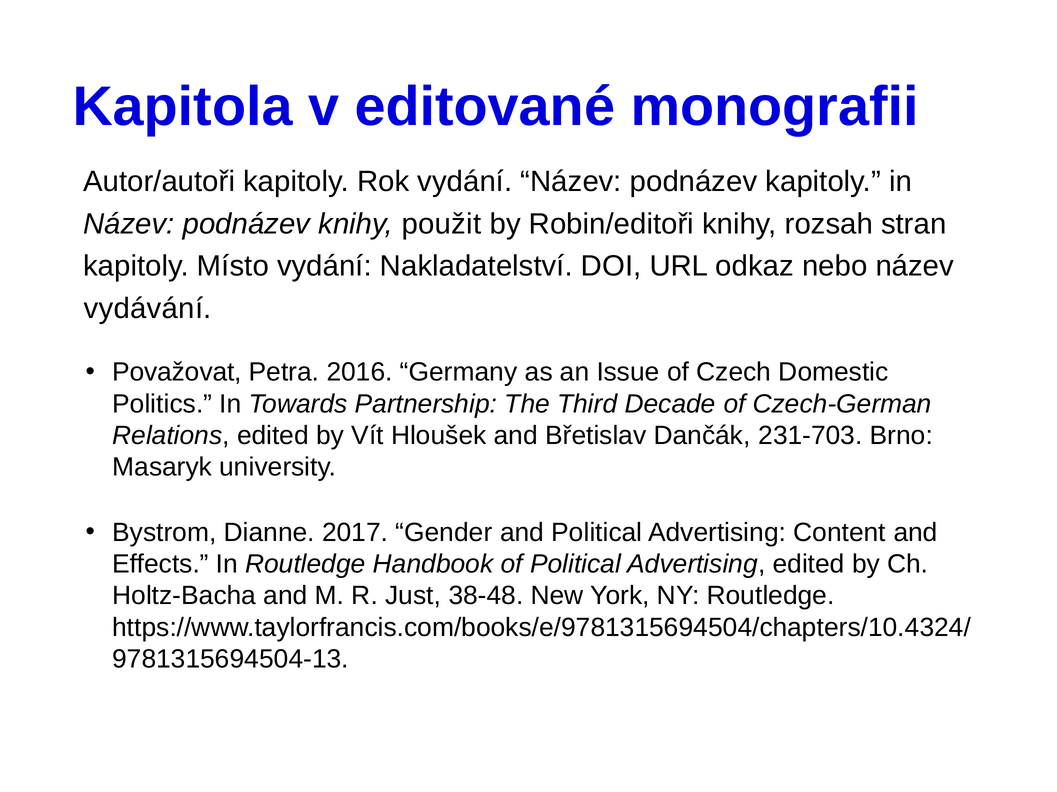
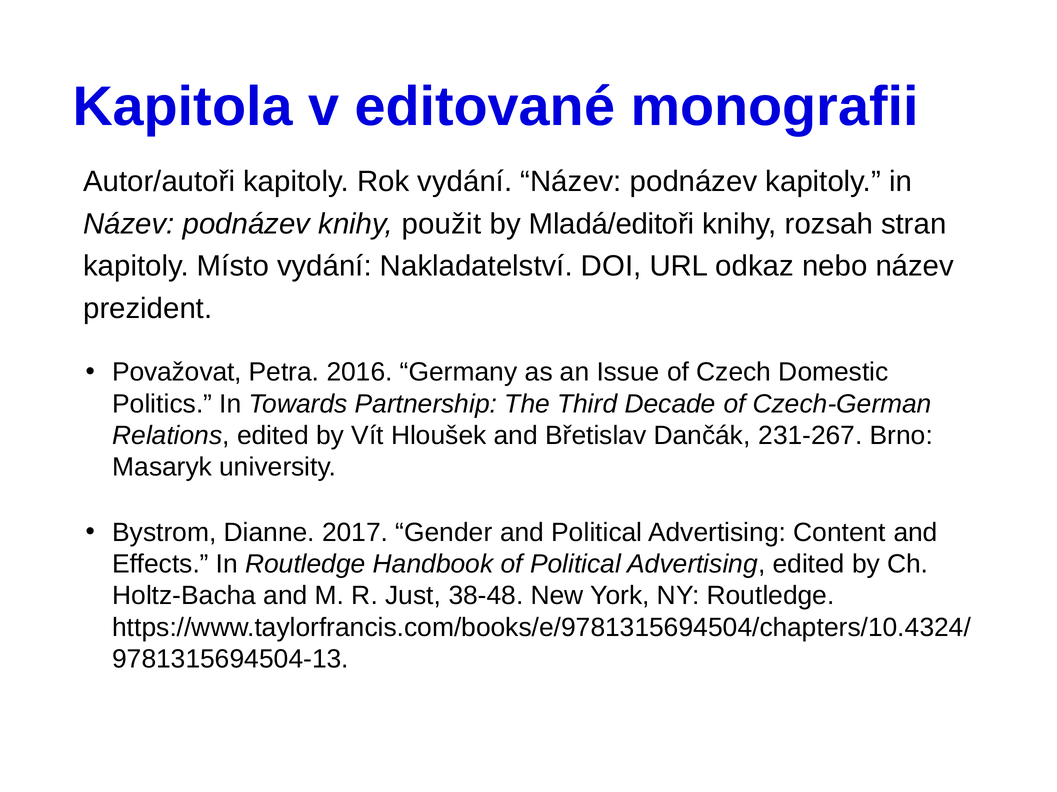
Robin/editoři: Robin/editoři -> Mladá/editoři (612, 224)
vydávání: vydávání -> prezident (148, 309)
231-703: 231-703 -> 231-267 (810, 436)
